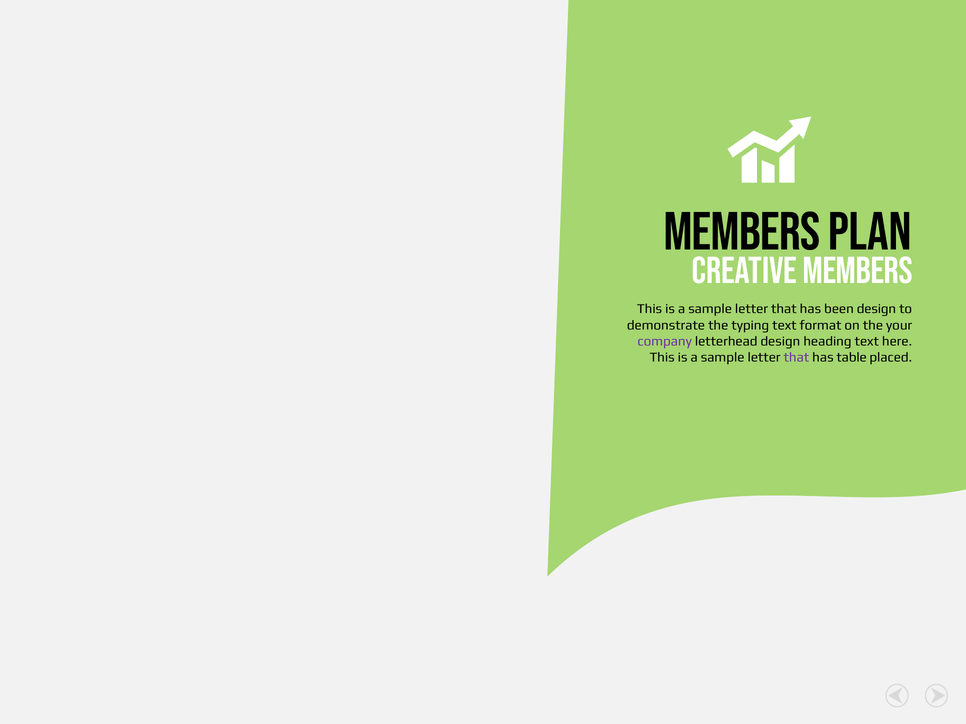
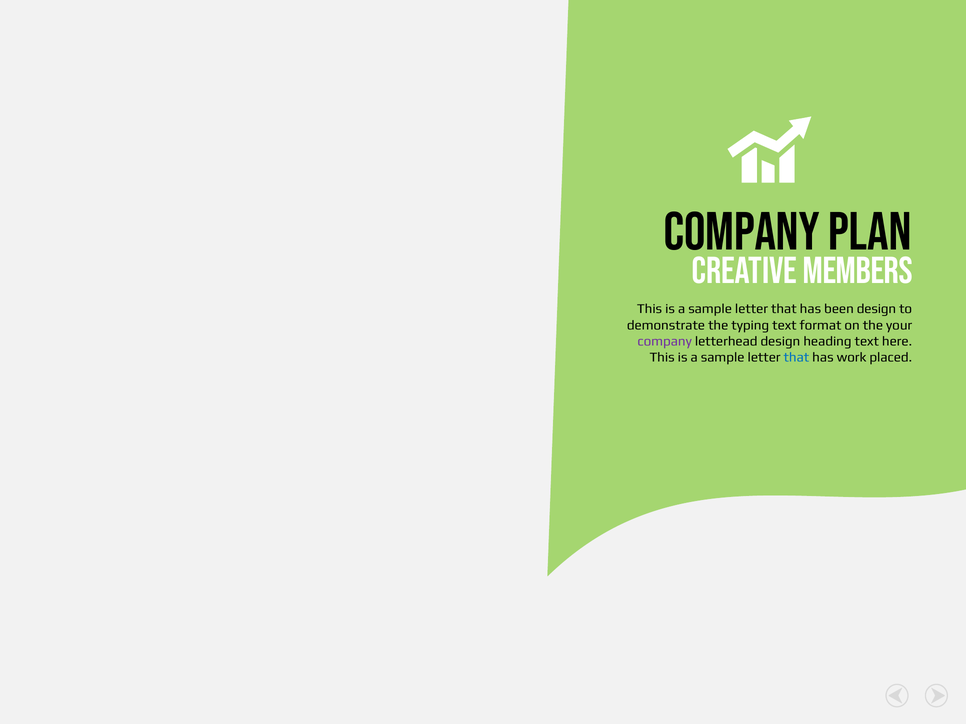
Members: Members -> Company (742, 232)
that colour: purple -> blue (796, 358)
table: table -> work (852, 358)
